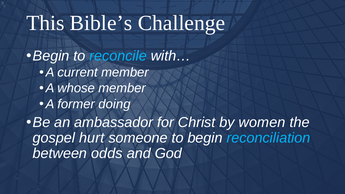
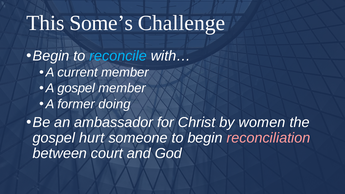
Bible’s: Bible’s -> Some’s (101, 23)
A whose: whose -> gospel (76, 88)
reconciliation colour: light blue -> pink (269, 138)
odds: odds -> court (107, 153)
